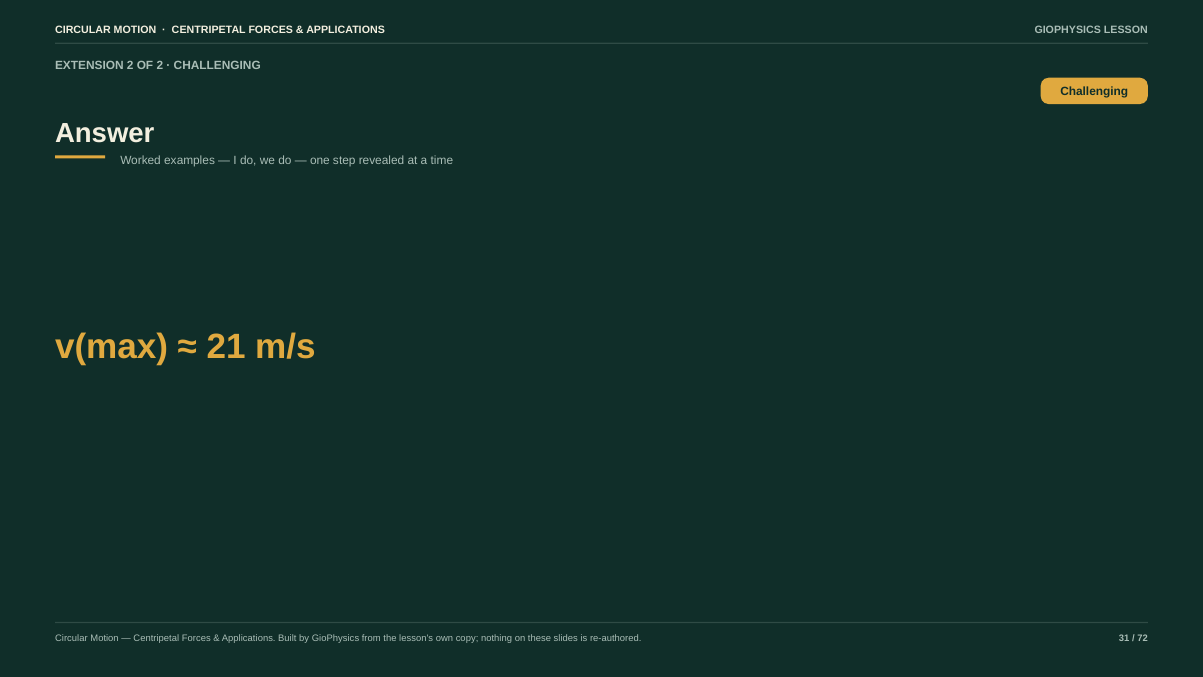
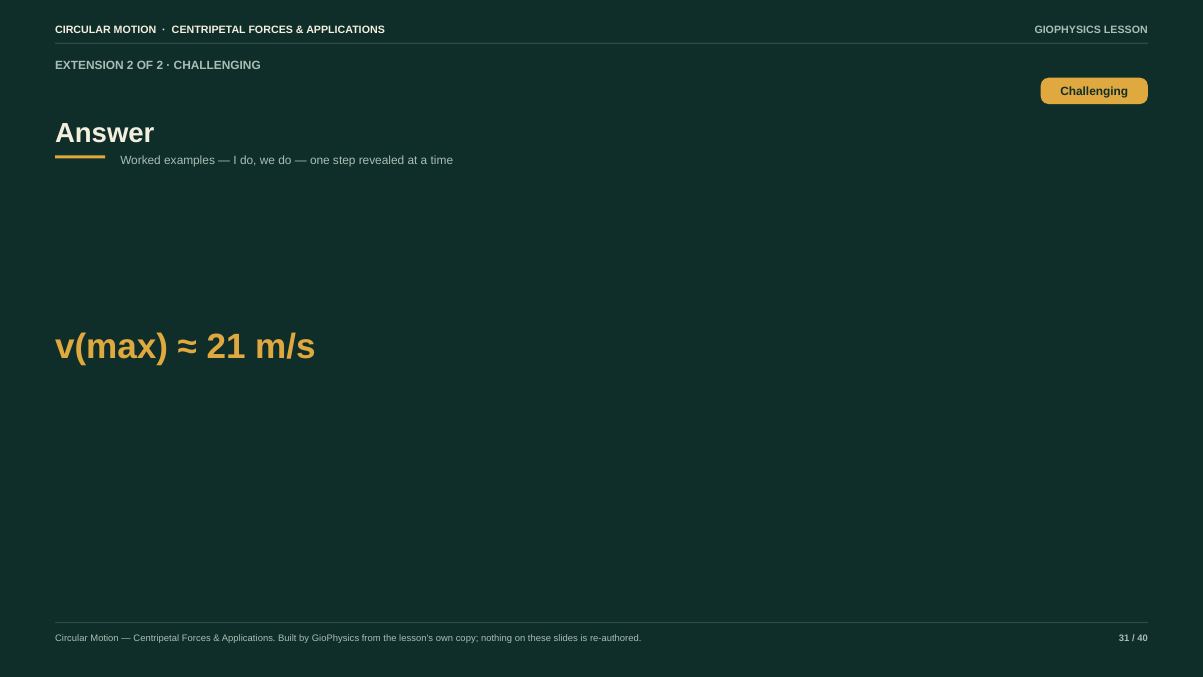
72: 72 -> 40 (1143, 638)
